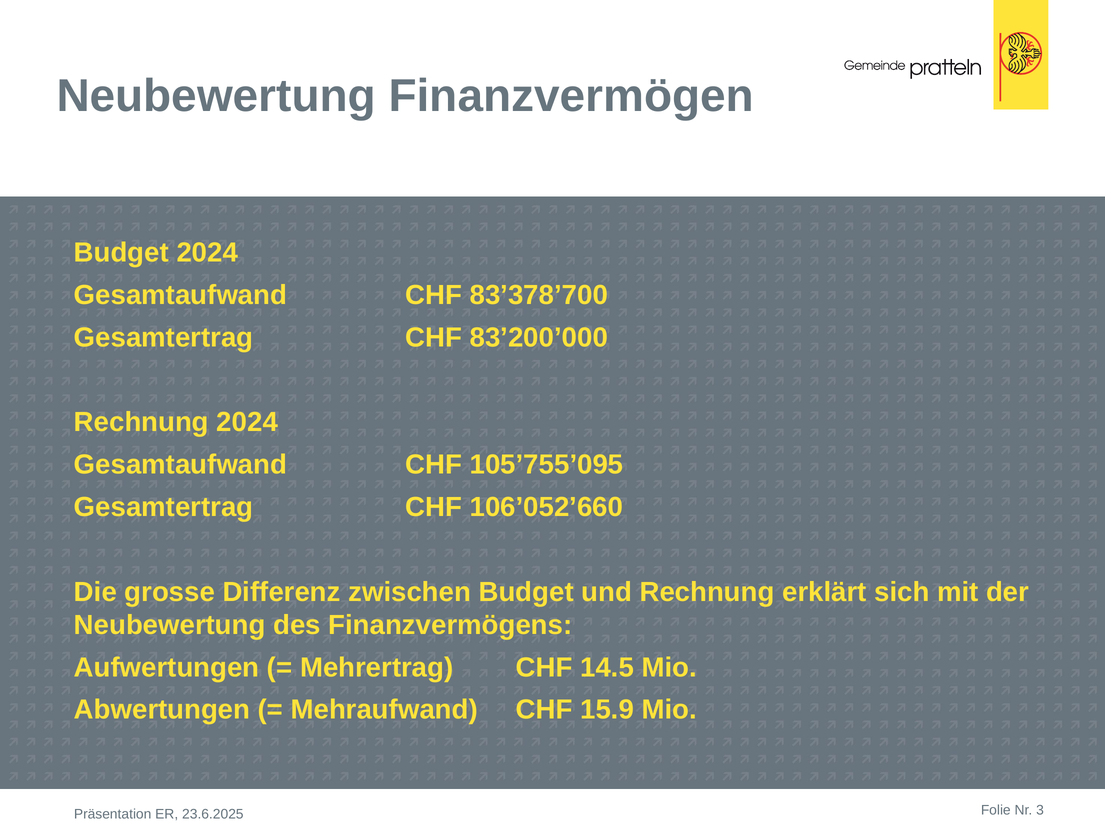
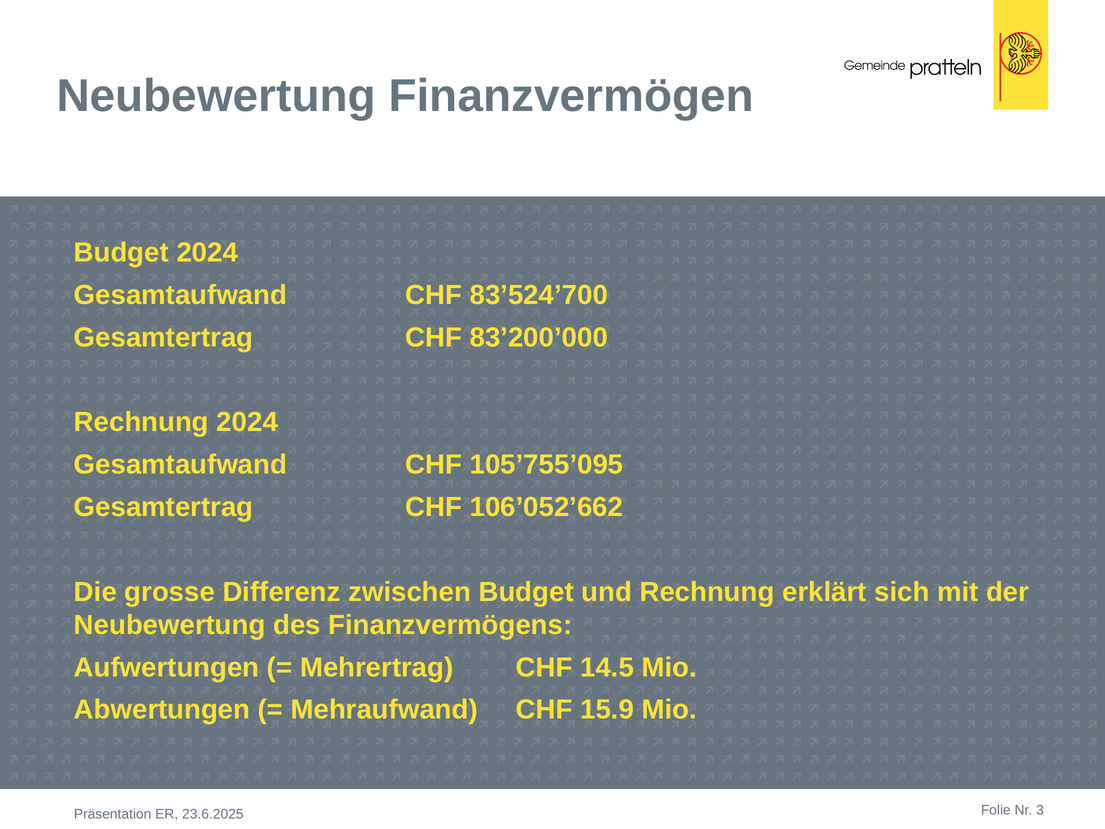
83’378’700: 83’378’700 -> 83’524’700 (539, 295)
106’052’660: 106’052’660 -> 106’052’662 (546, 507)
